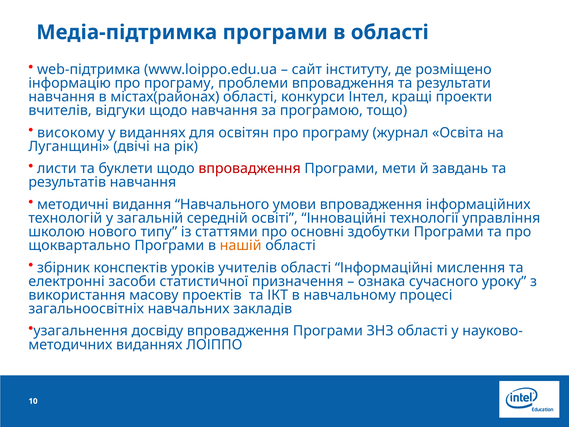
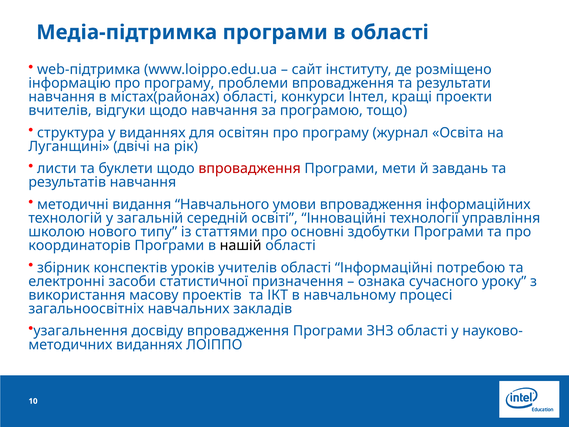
високому: високому -> структура (71, 133)
щоквартально: щоквартально -> координаторів (79, 245)
нашій colour: orange -> black (241, 245)
мислення: мислення -> потребою (471, 268)
